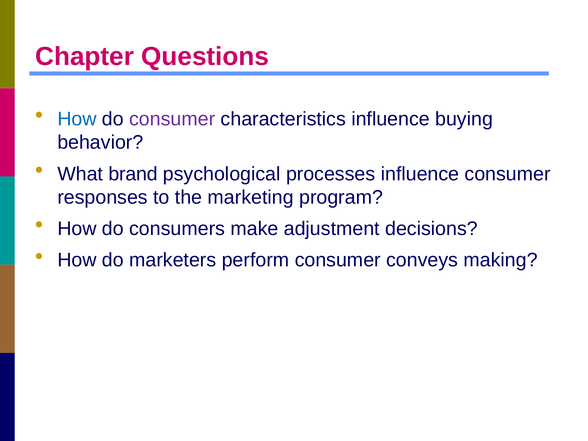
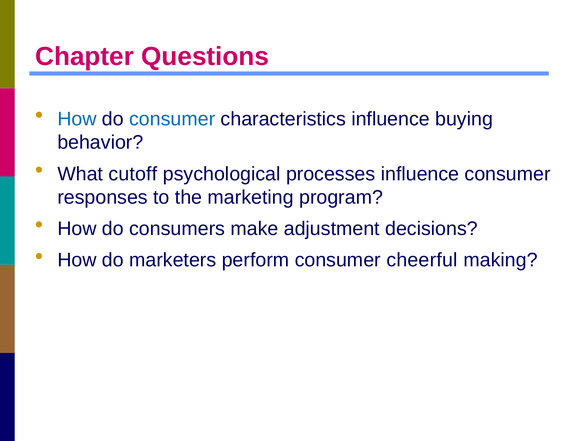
consumer colour: purple -> blue (172, 119)
brand: brand -> cutoff (133, 174)
conveys: conveys -> cheerful (422, 260)
